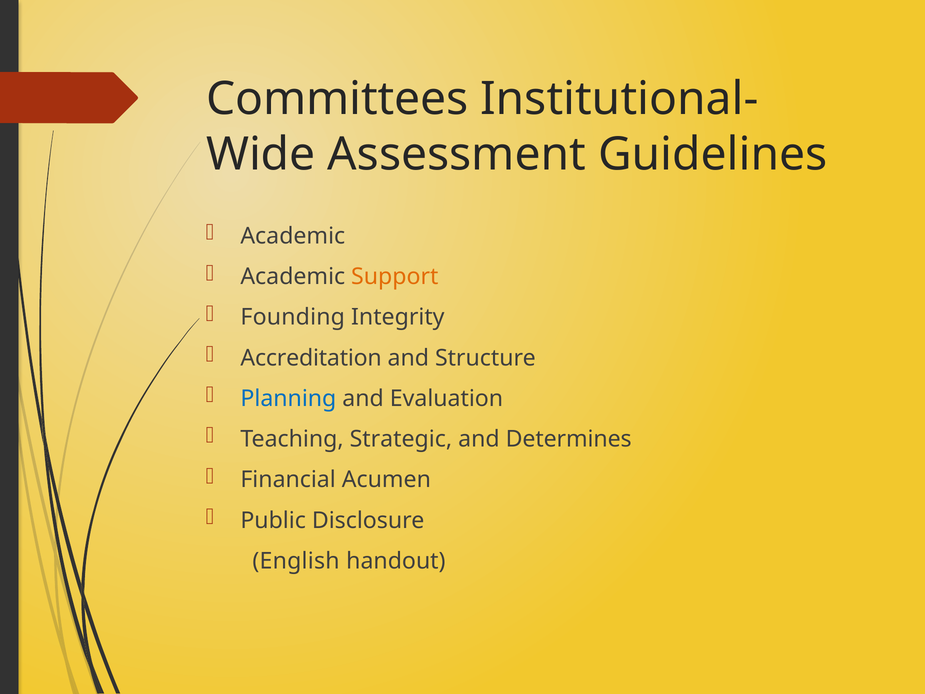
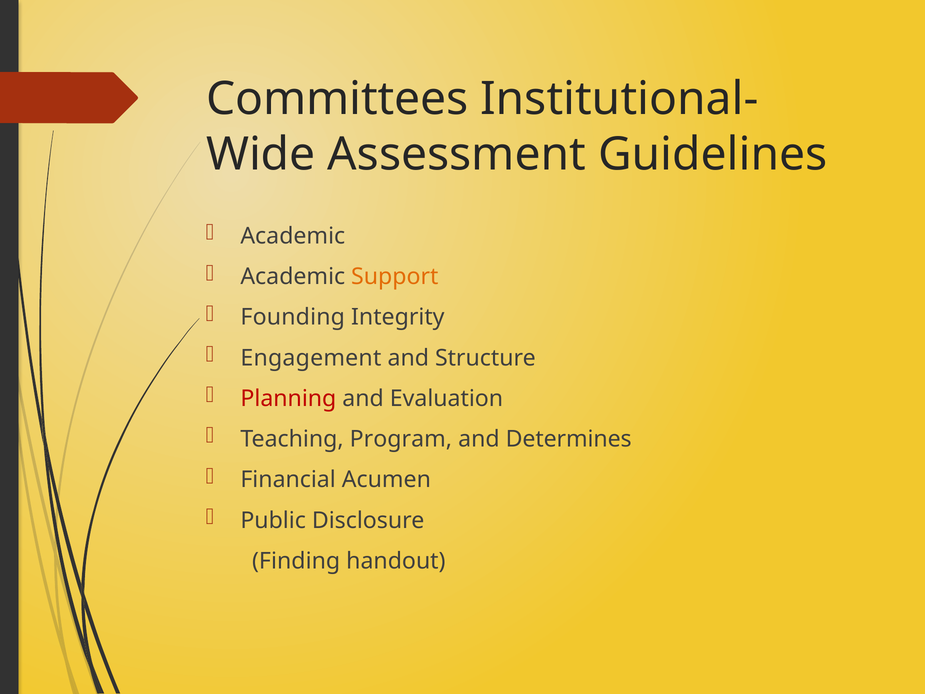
Accreditation: Accreditation -> Engagement (311, 358)
Planning colour: blue -> red (288, 398)
Strategic: Strategic -> Program (401, 439)
English: English -> Finding (296, 561)
